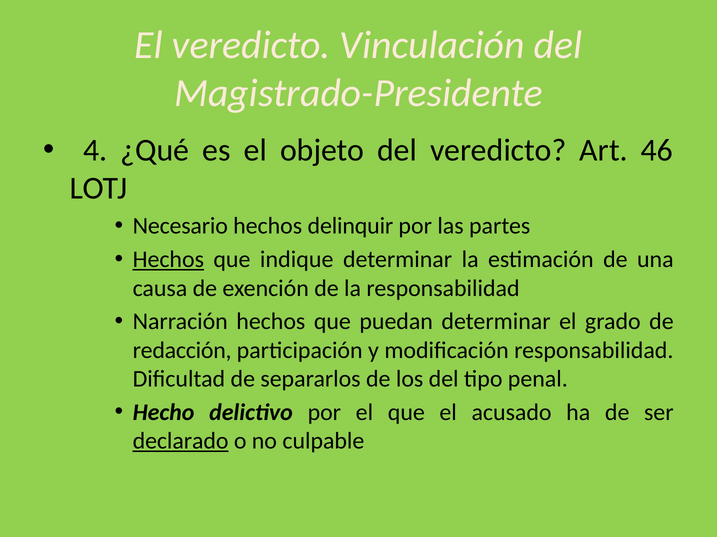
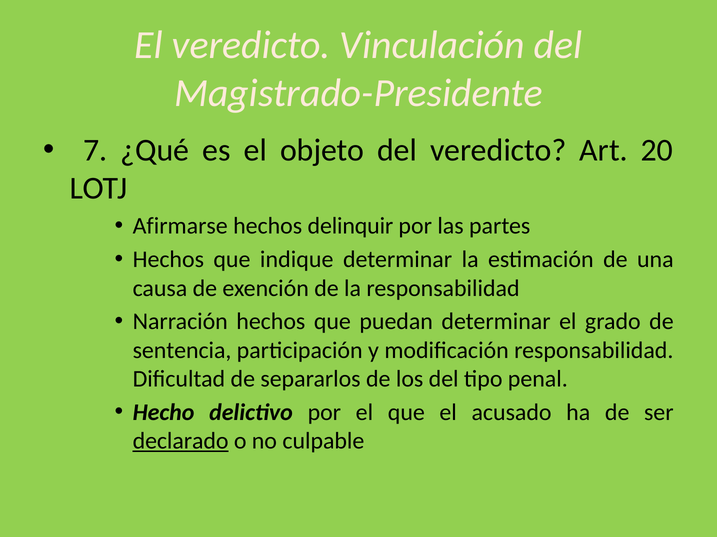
4: 4 -> 7 (95, 150)
46: 46 -> 20 (657, 150)
Necesario: Necesario -> Afirmarse (180, 226)
Hechos underline: present -> none (168, 260)
redacción: redacción -> sentencia (182, 351)
